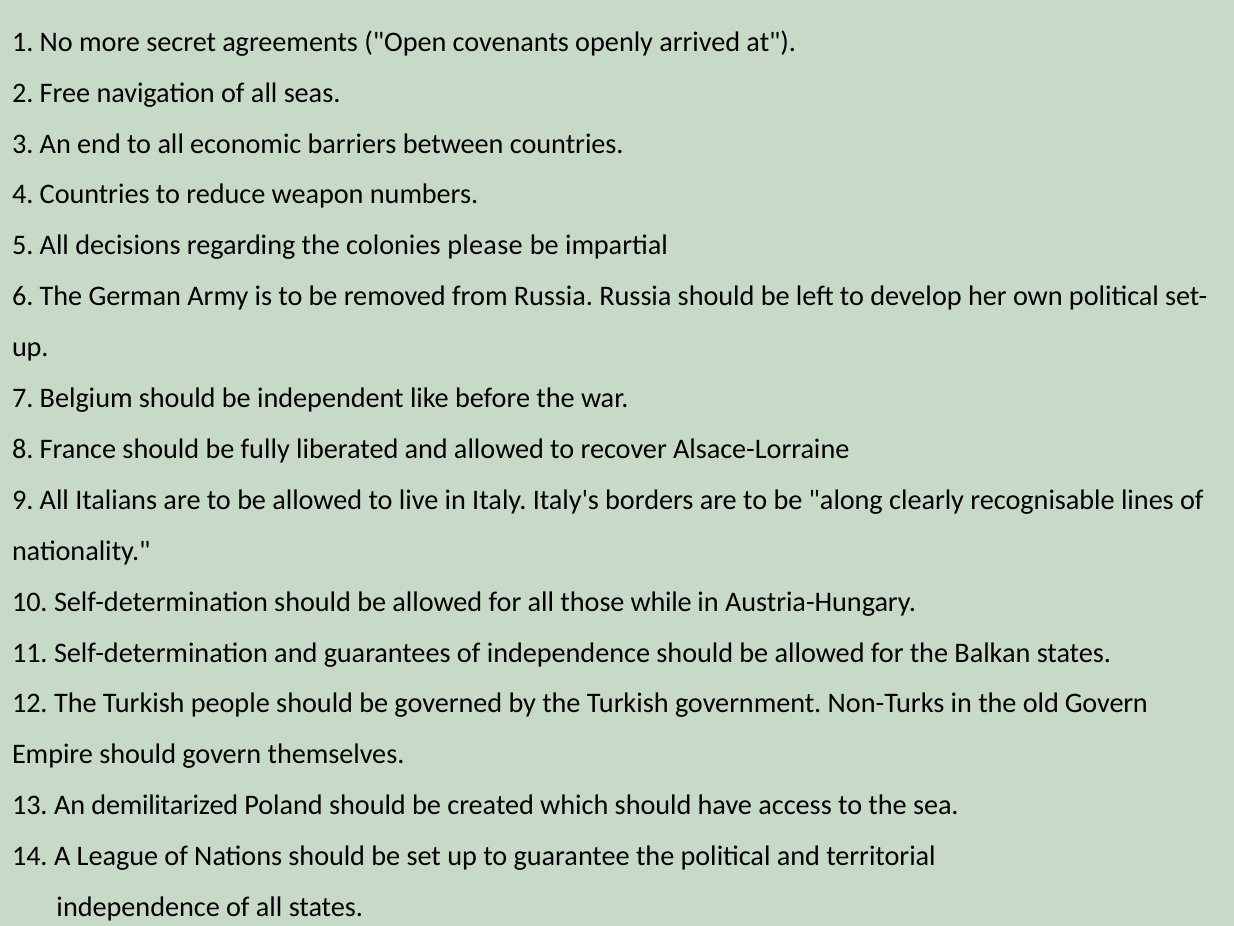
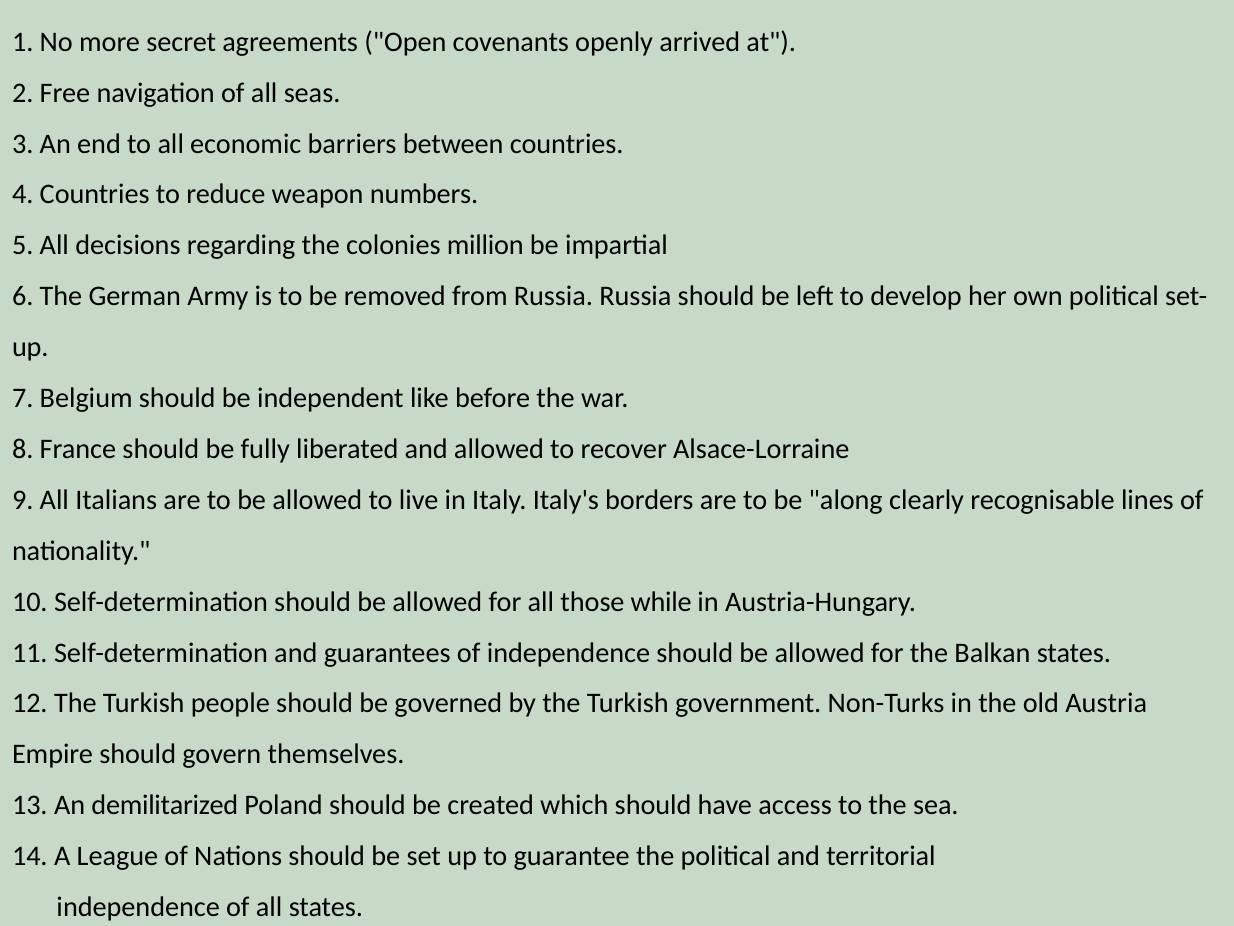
please: please -> million (485, 245)
old Govern: Govern -> Austria (1106, 703)
